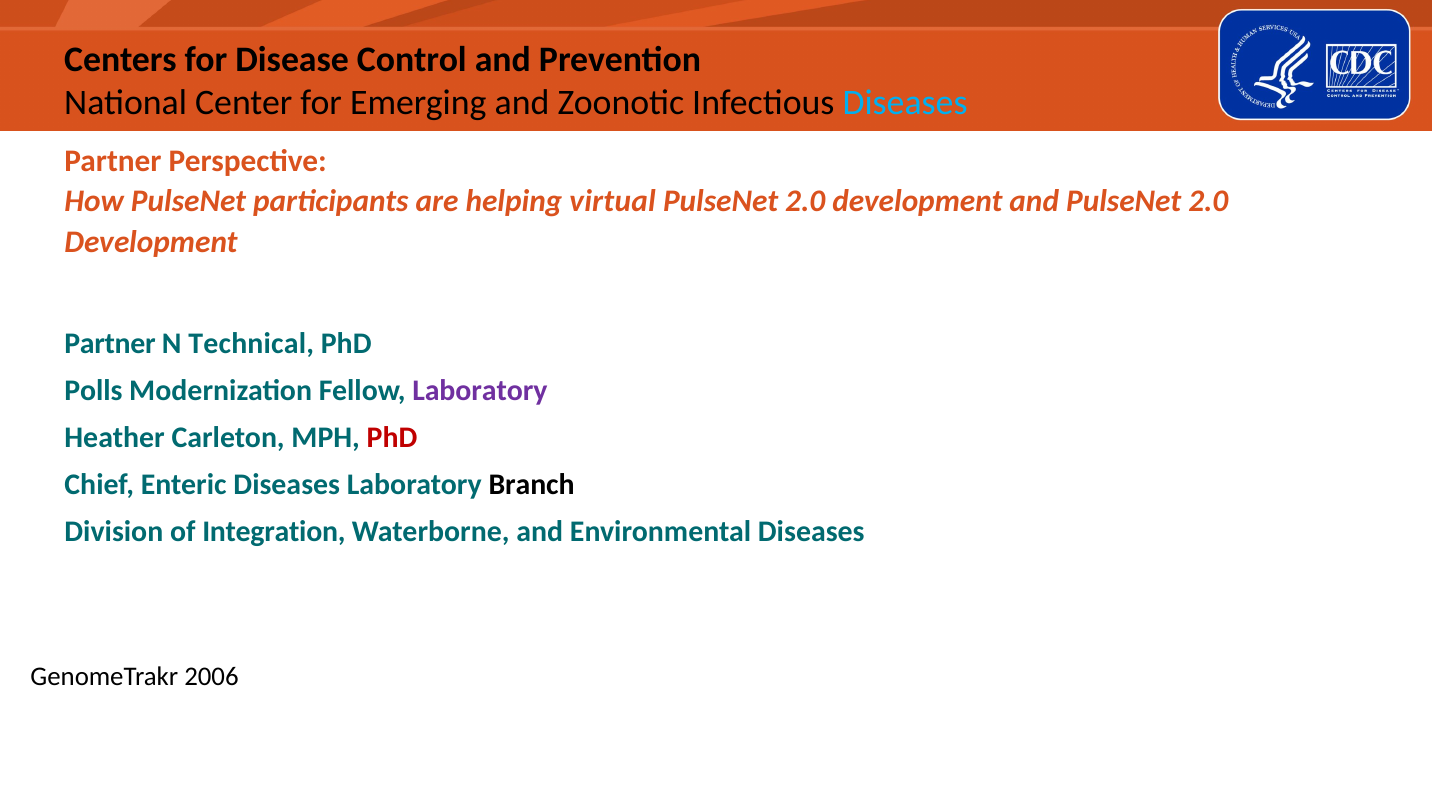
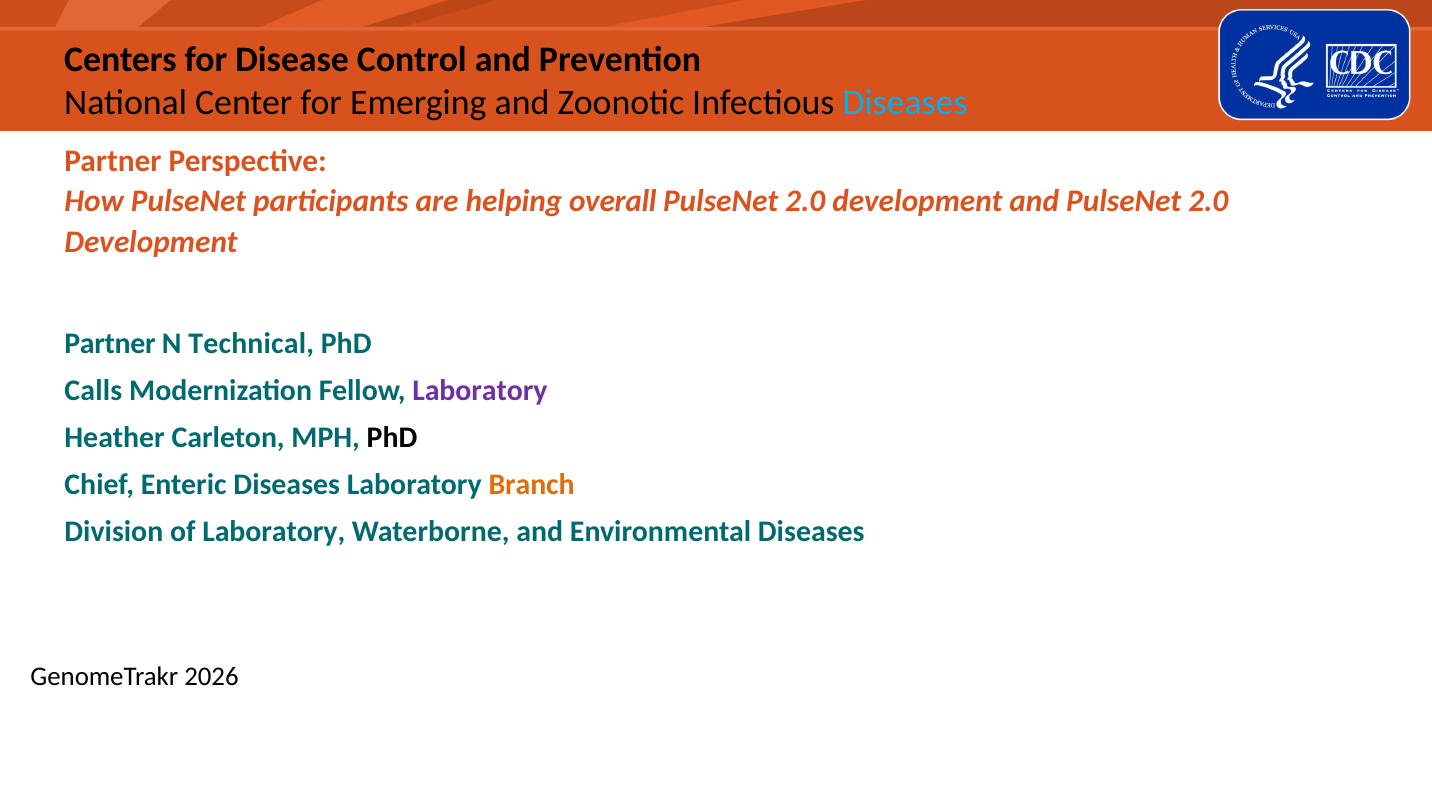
virtual: virtual -> overall (613, 201)
Polls: Polls -> Calls (93, 390)
PhD colour: red -> black (392, 437)
Branch colour: black -> orange (532, 485)
of Integration: Integration -> Laboratory (274, 532)
2006: 2006 -> 2026 (211, 676)
